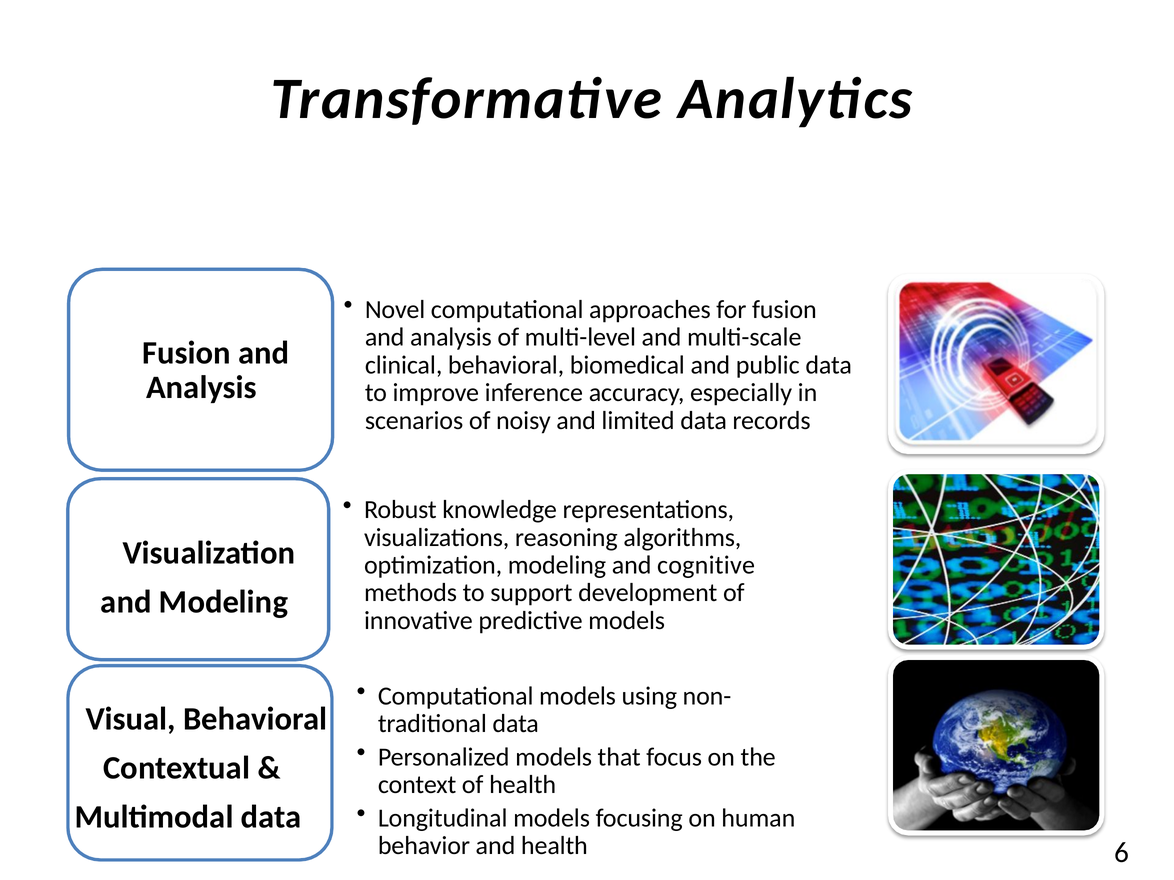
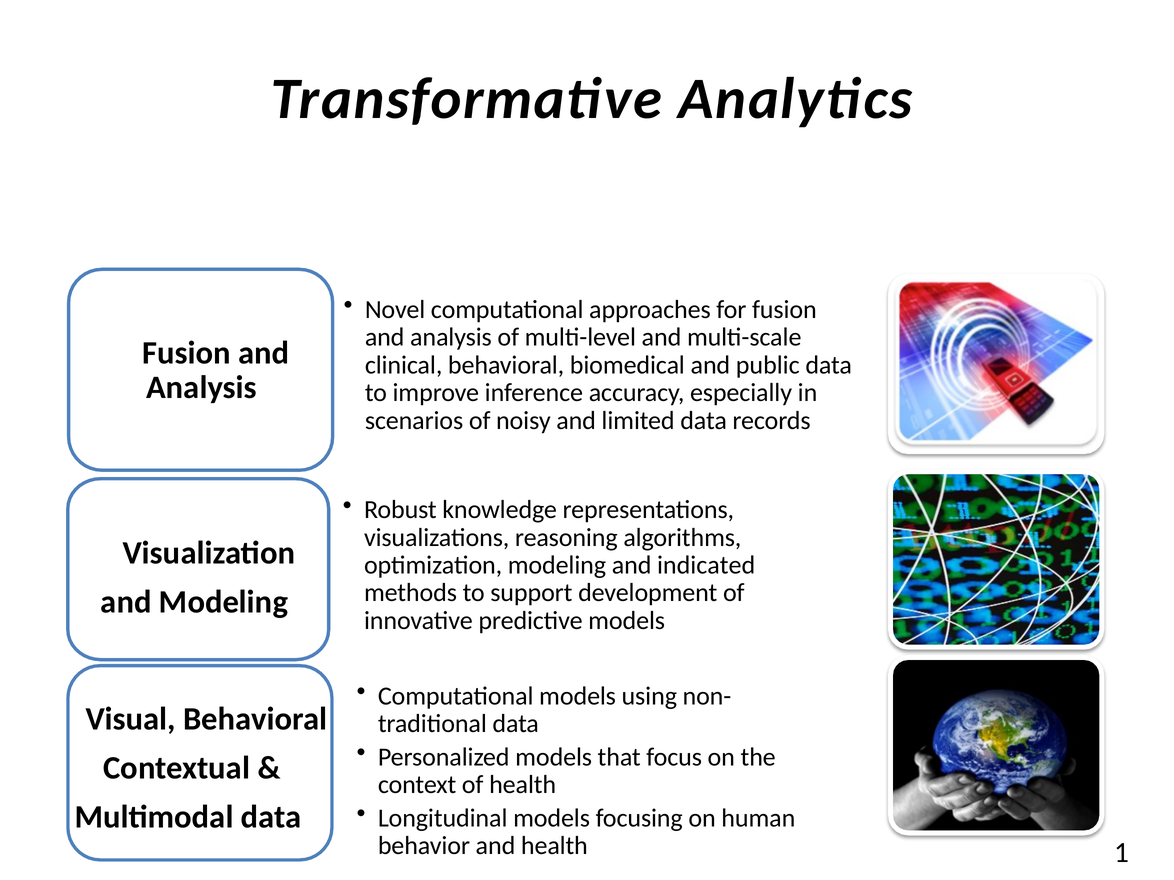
cognitive: cognitive -> indicated (706, 566)
6: 6 -> 1 (1122, 853)
